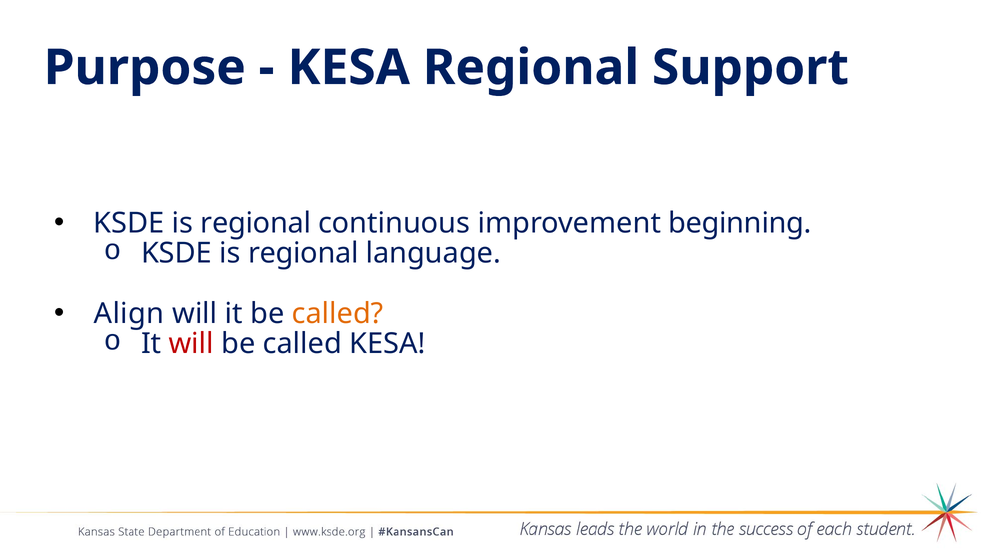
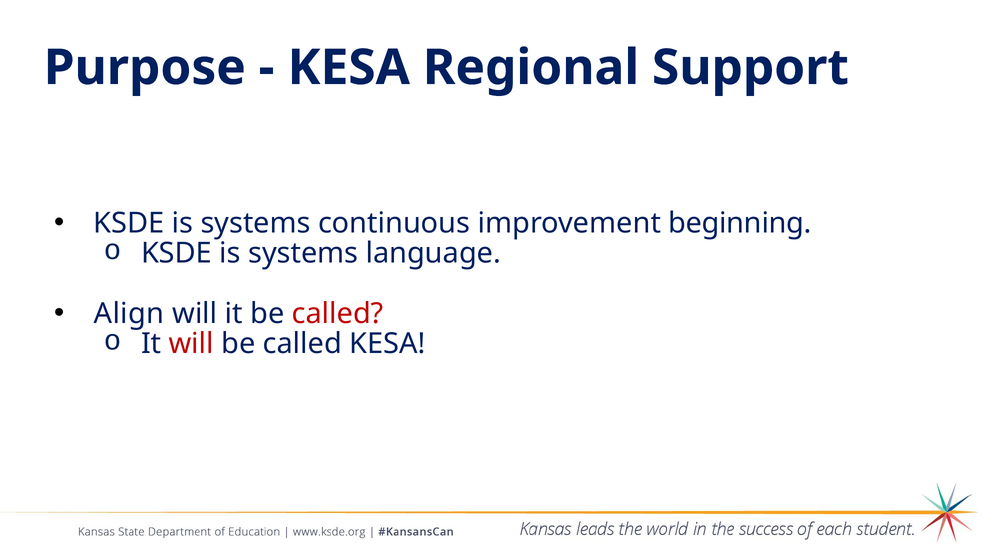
regional: regional -> systems (256, 223)
regional: regional -> systems (303, 254)
called colour: orange -> red (338, 314)
